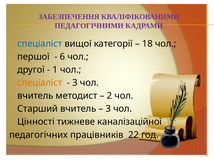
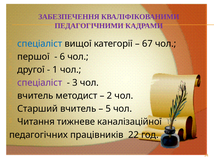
18: 18 -> 67 (147, 44)
спеціаліст colour: orange -> purple (40, 82)
3: 3 -> 5 (108, 108)
Цінності: Цінності -> Читання (36, 121)
